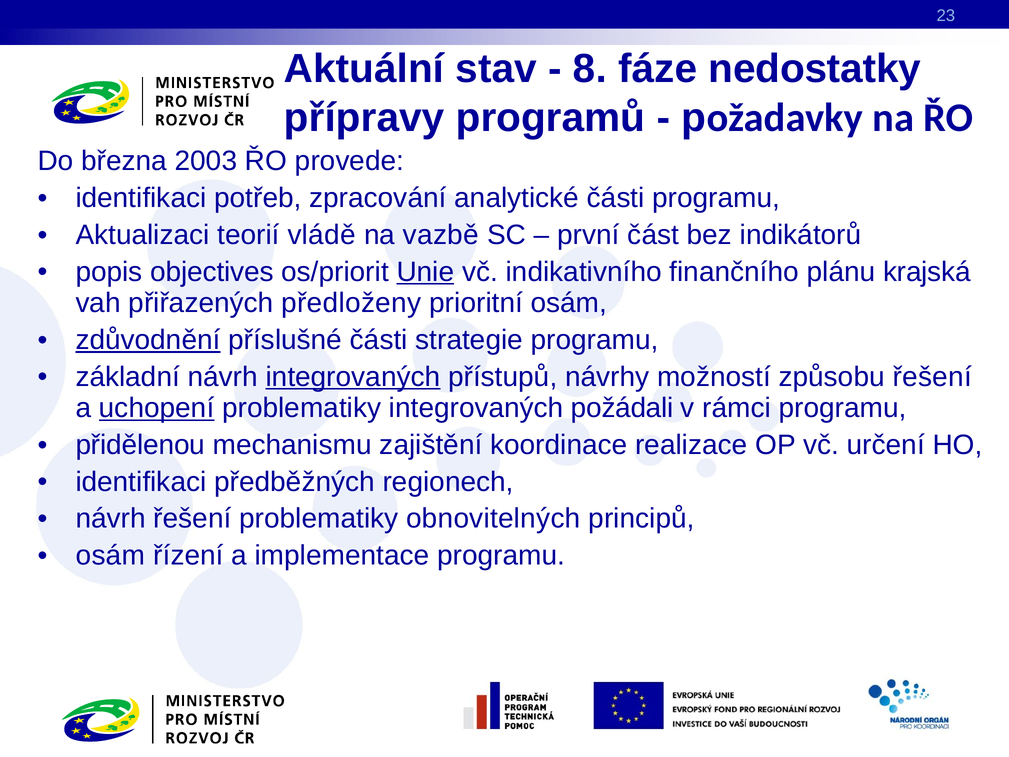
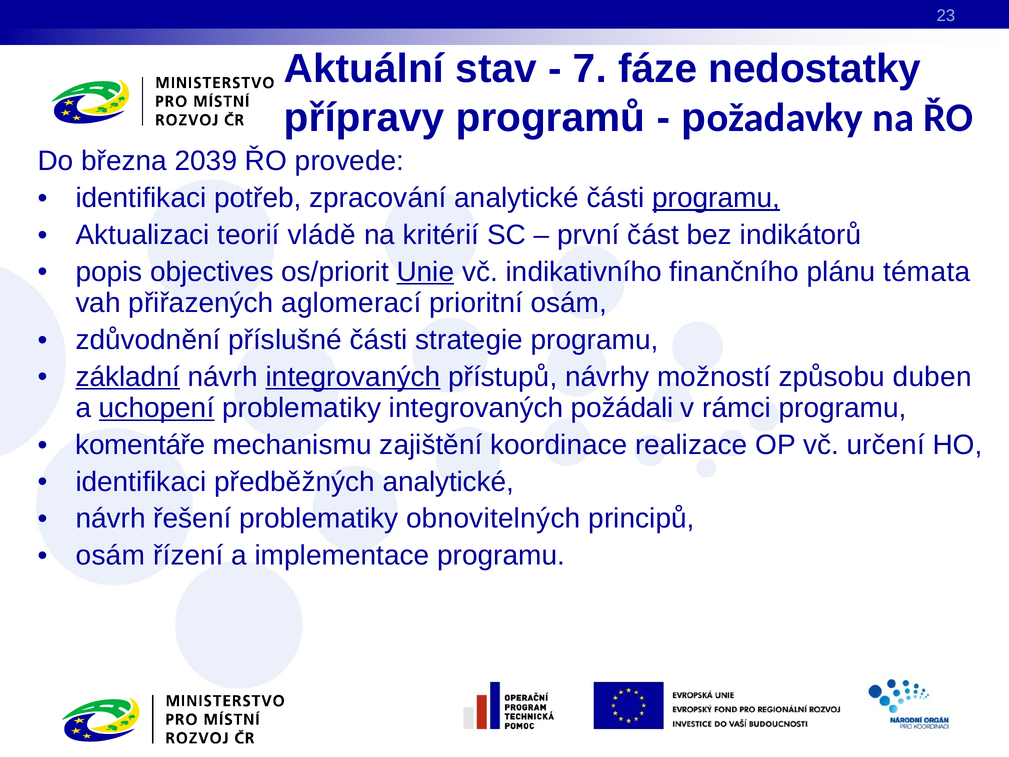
8: 8 -> 7 (590, 69)
2003: 2003 -> 2039 (206, 161)
programu underline: none -> present (716, 198)
vazbě: vazbě -> kritérií (441, 235)
krajská: krajská -> témata (927, 272)
předloženy: předloženy -> aglomerací (351, 303)
zdůvodnění underline: present -> none (148, 340)
základní underline: none -> present (128, 377)
způsobu řešení: řešení -> duben (932, 377)
přidělenou: přidělenou -> komentáře (140, 445)
předběžných regionech: regionech -> analytické (448, 482)
